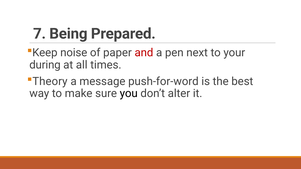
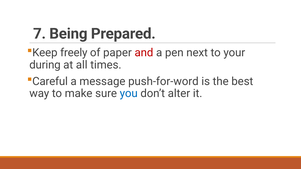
noise: noise -> freely (74, 53)
Theory: Theory -> Careful (50, 81)
you colour: black -> blue (129, 94)
